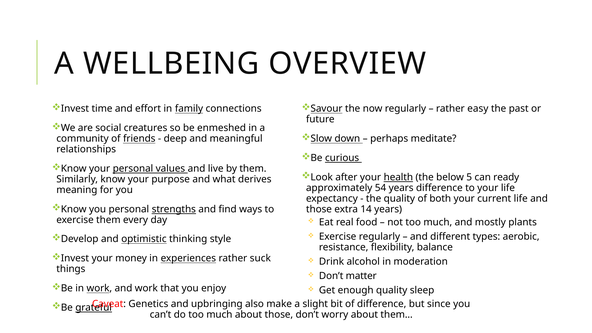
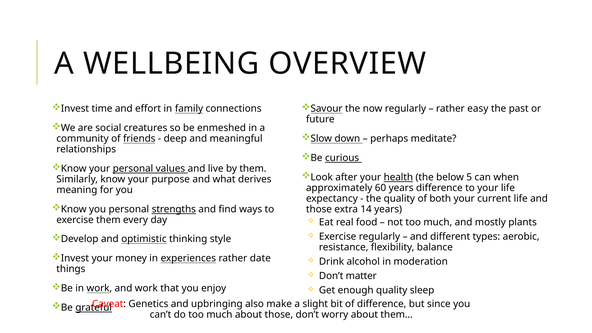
ready: ready -> when (506, 177)
54: 54 -> 60 (381, 188)
suck: suck -> date (260, 258)
